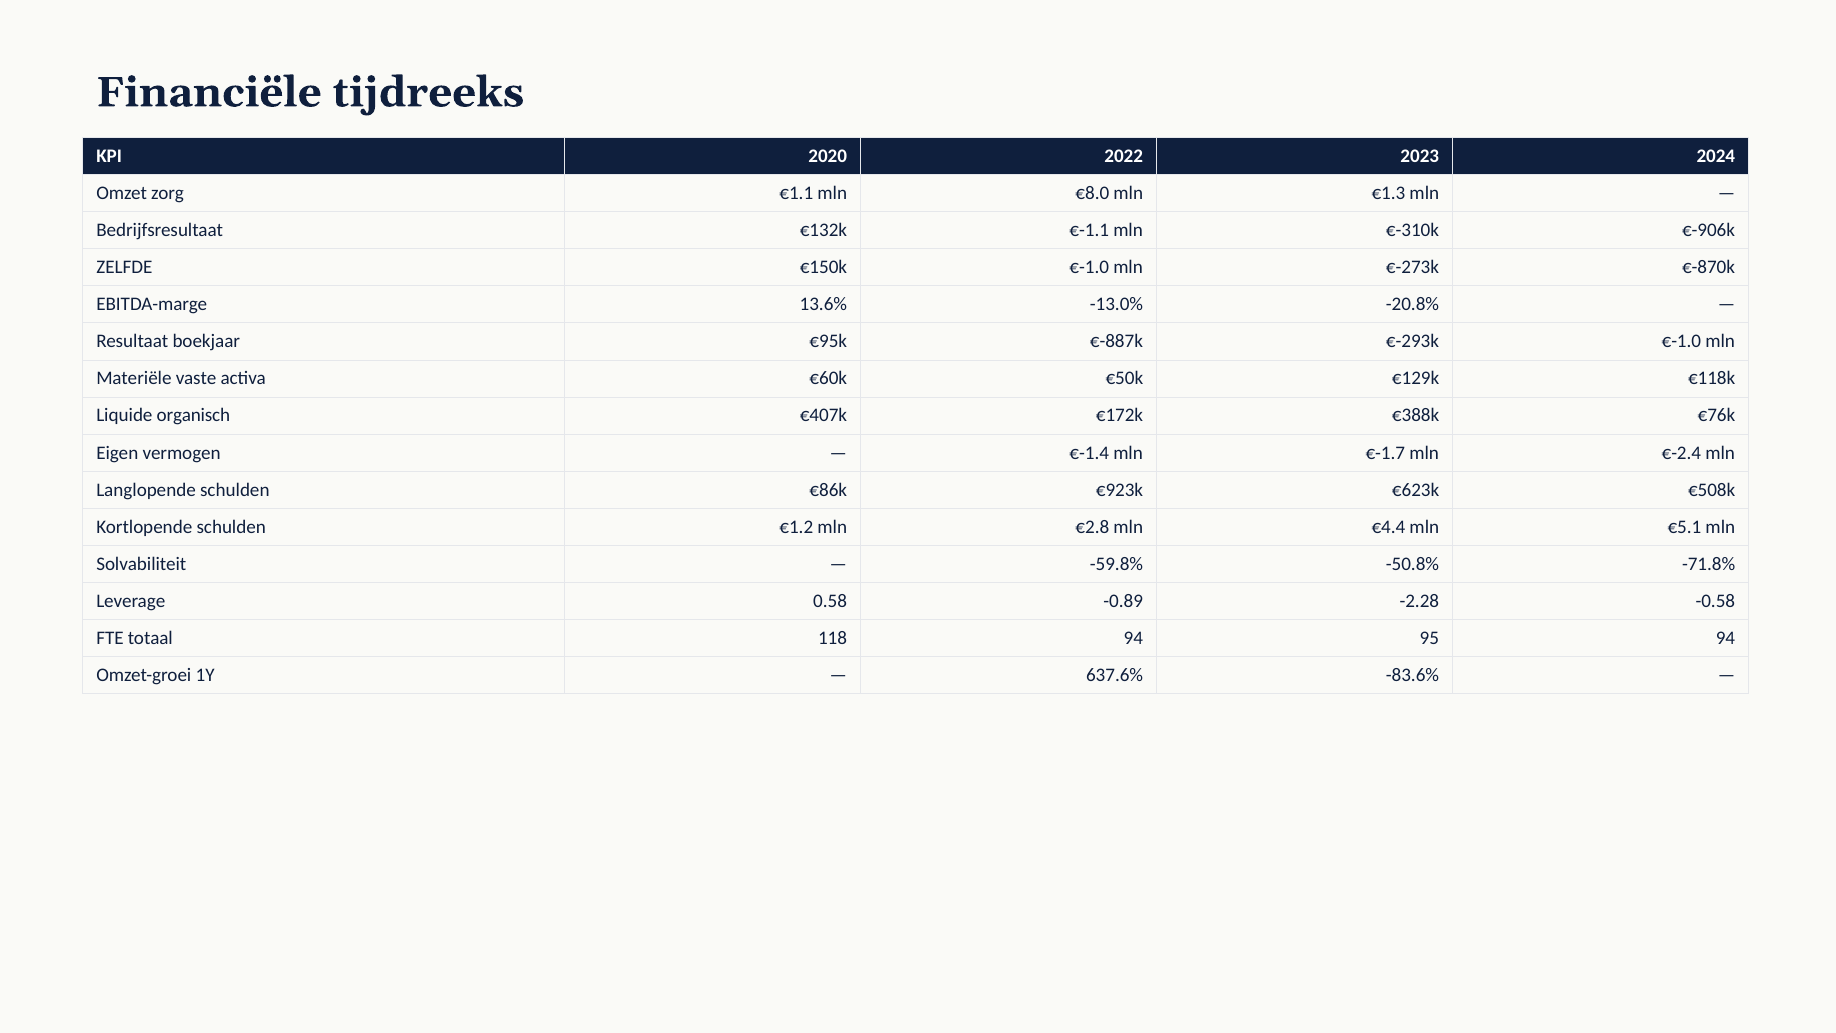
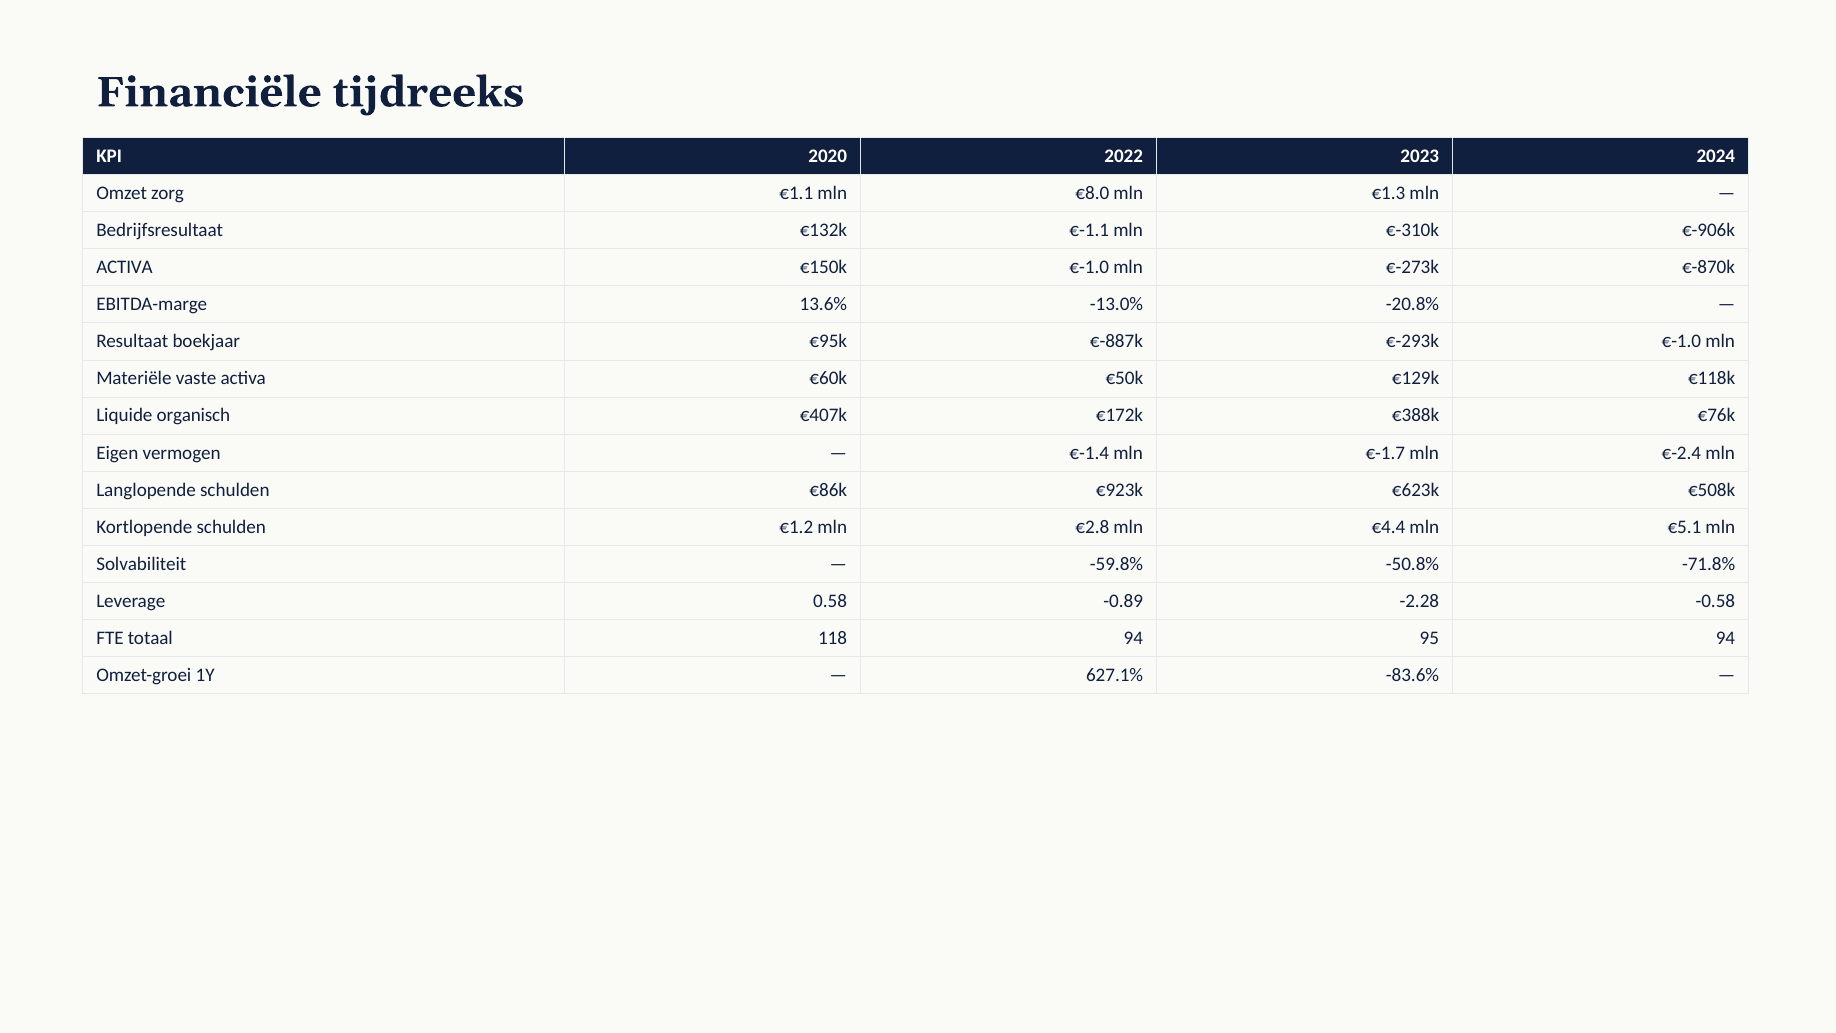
ZELFDE: ZELFDE -> ACTIVA (125, 267)
637.6%: 637.6% -> 627.1% (1115, 675)
